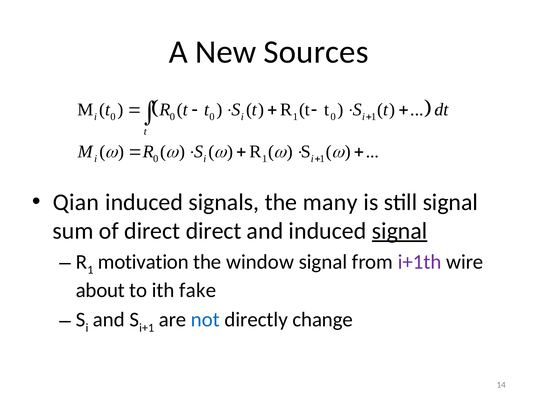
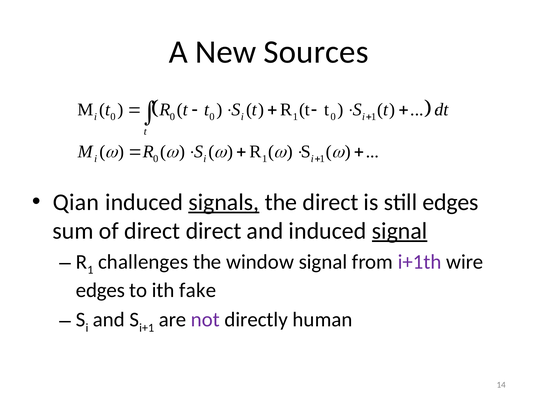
signals underline: none -> present (224, 203)
the many: many -> direct (330, 203)
still signal: signal -> edges (450, 203)
motivation: motivation -> challenges (143, 262)
about: about -> edges (100, 291)
not colour: blue -> purple (205, 320)
change: change -> human (323, 320)
